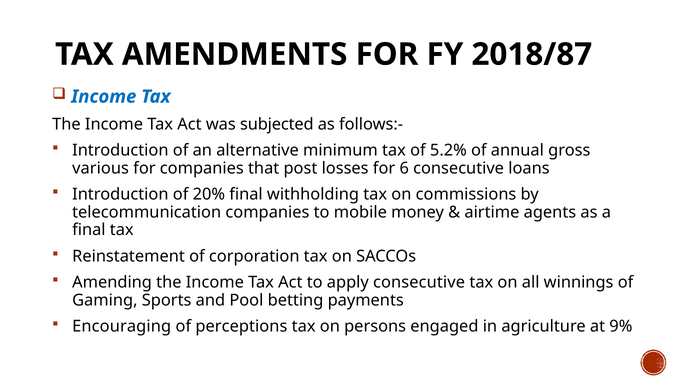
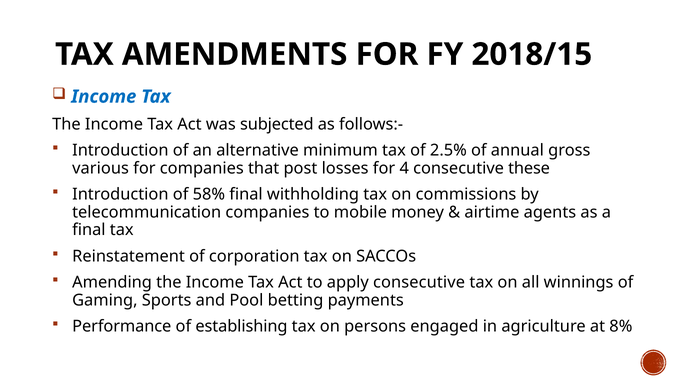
2018/87: 2018/87 -> 2018/15 (532, 54)
5.2%: 5.2% -> 2.5% (448, 151)
6: 6 -> 4 (404, 168)
loans: loans -> these (529, 168)
20%: 20% -> 58% (209, 195)
Encouraging: Encouraging -> Performance (122, 327)
perceptions: perceptions -> establishing (241, 327)
9%: 9% -> 8% (621, 327)
